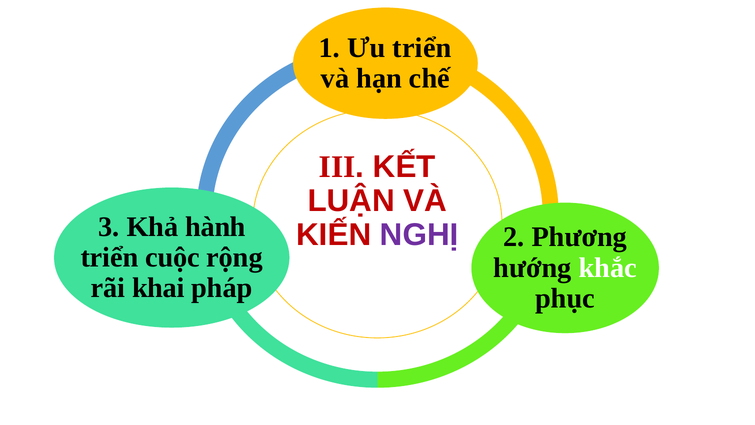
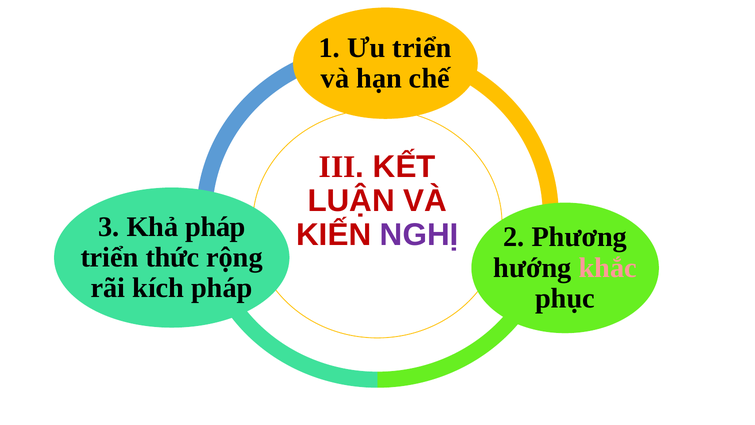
Khả hành: hành -> pháp (215, 227)
cuộc: cuộc -> thức (173, 257)
khắc colour: white -> pink (608, 268)
khai: khai -> kích (158, 288)
